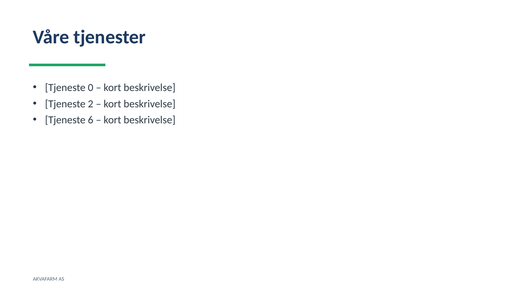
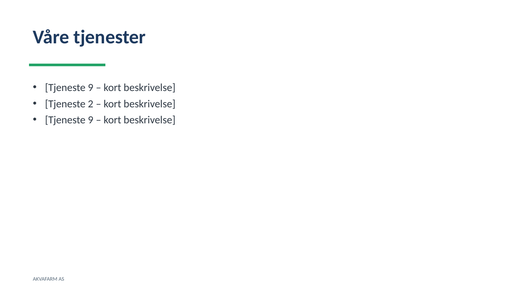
0: 0 -> 9 (91, 88)
6: 6 -> 9 (91, 120)
